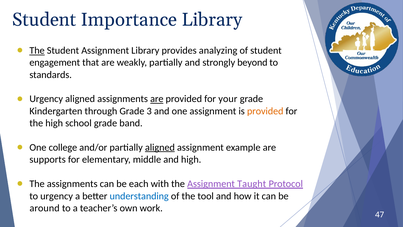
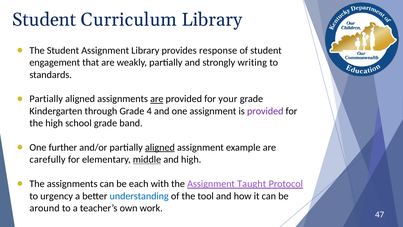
Importance: Importance -> Curriculum (129, 20)
The underline: present -> none (37, 50)
analyzing: analyzing -> response (218, 50)
beyond: beyond -> writing (252, 63)
Urgency: Urgency -> Partially (46, 99)
3: 3 -> 4 (149, 111)
provided colour: orange -> purple (265, 111)
college: college -> further (63, 147)
supports: supports -> carefully (48, 159)
middle underline: none -> present (147, 159)
